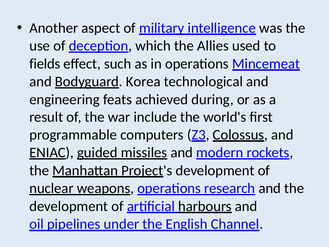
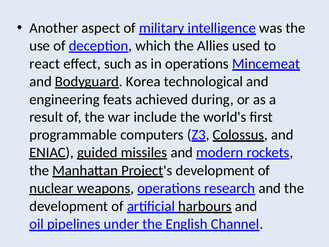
fields: fields -> react (45, 64)
